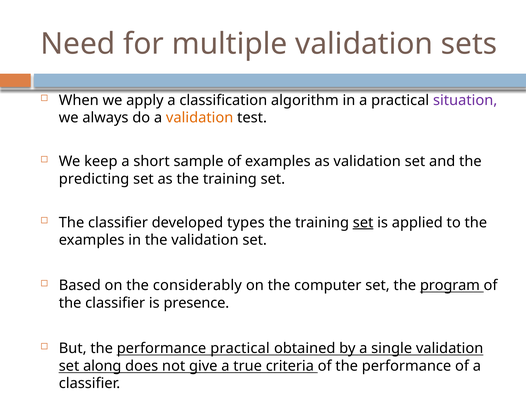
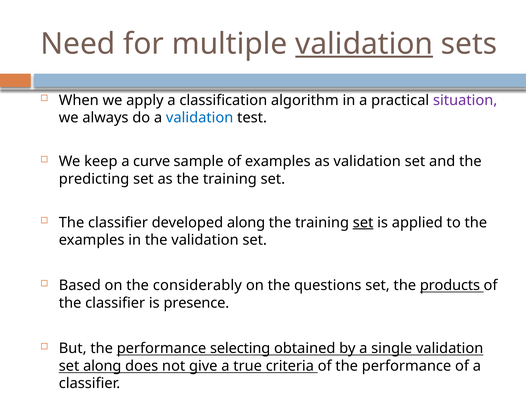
validation underline: none -> present (364, 44)
validation colour: orange -> blue (200, 118)
short: short -> curve (152, 161)
developed types: types -> along (246, 222)
computer: computer -> questions (328, 285)
program: program -> products (450, 285)
performance practical: practical -> selecting (240, 348)
